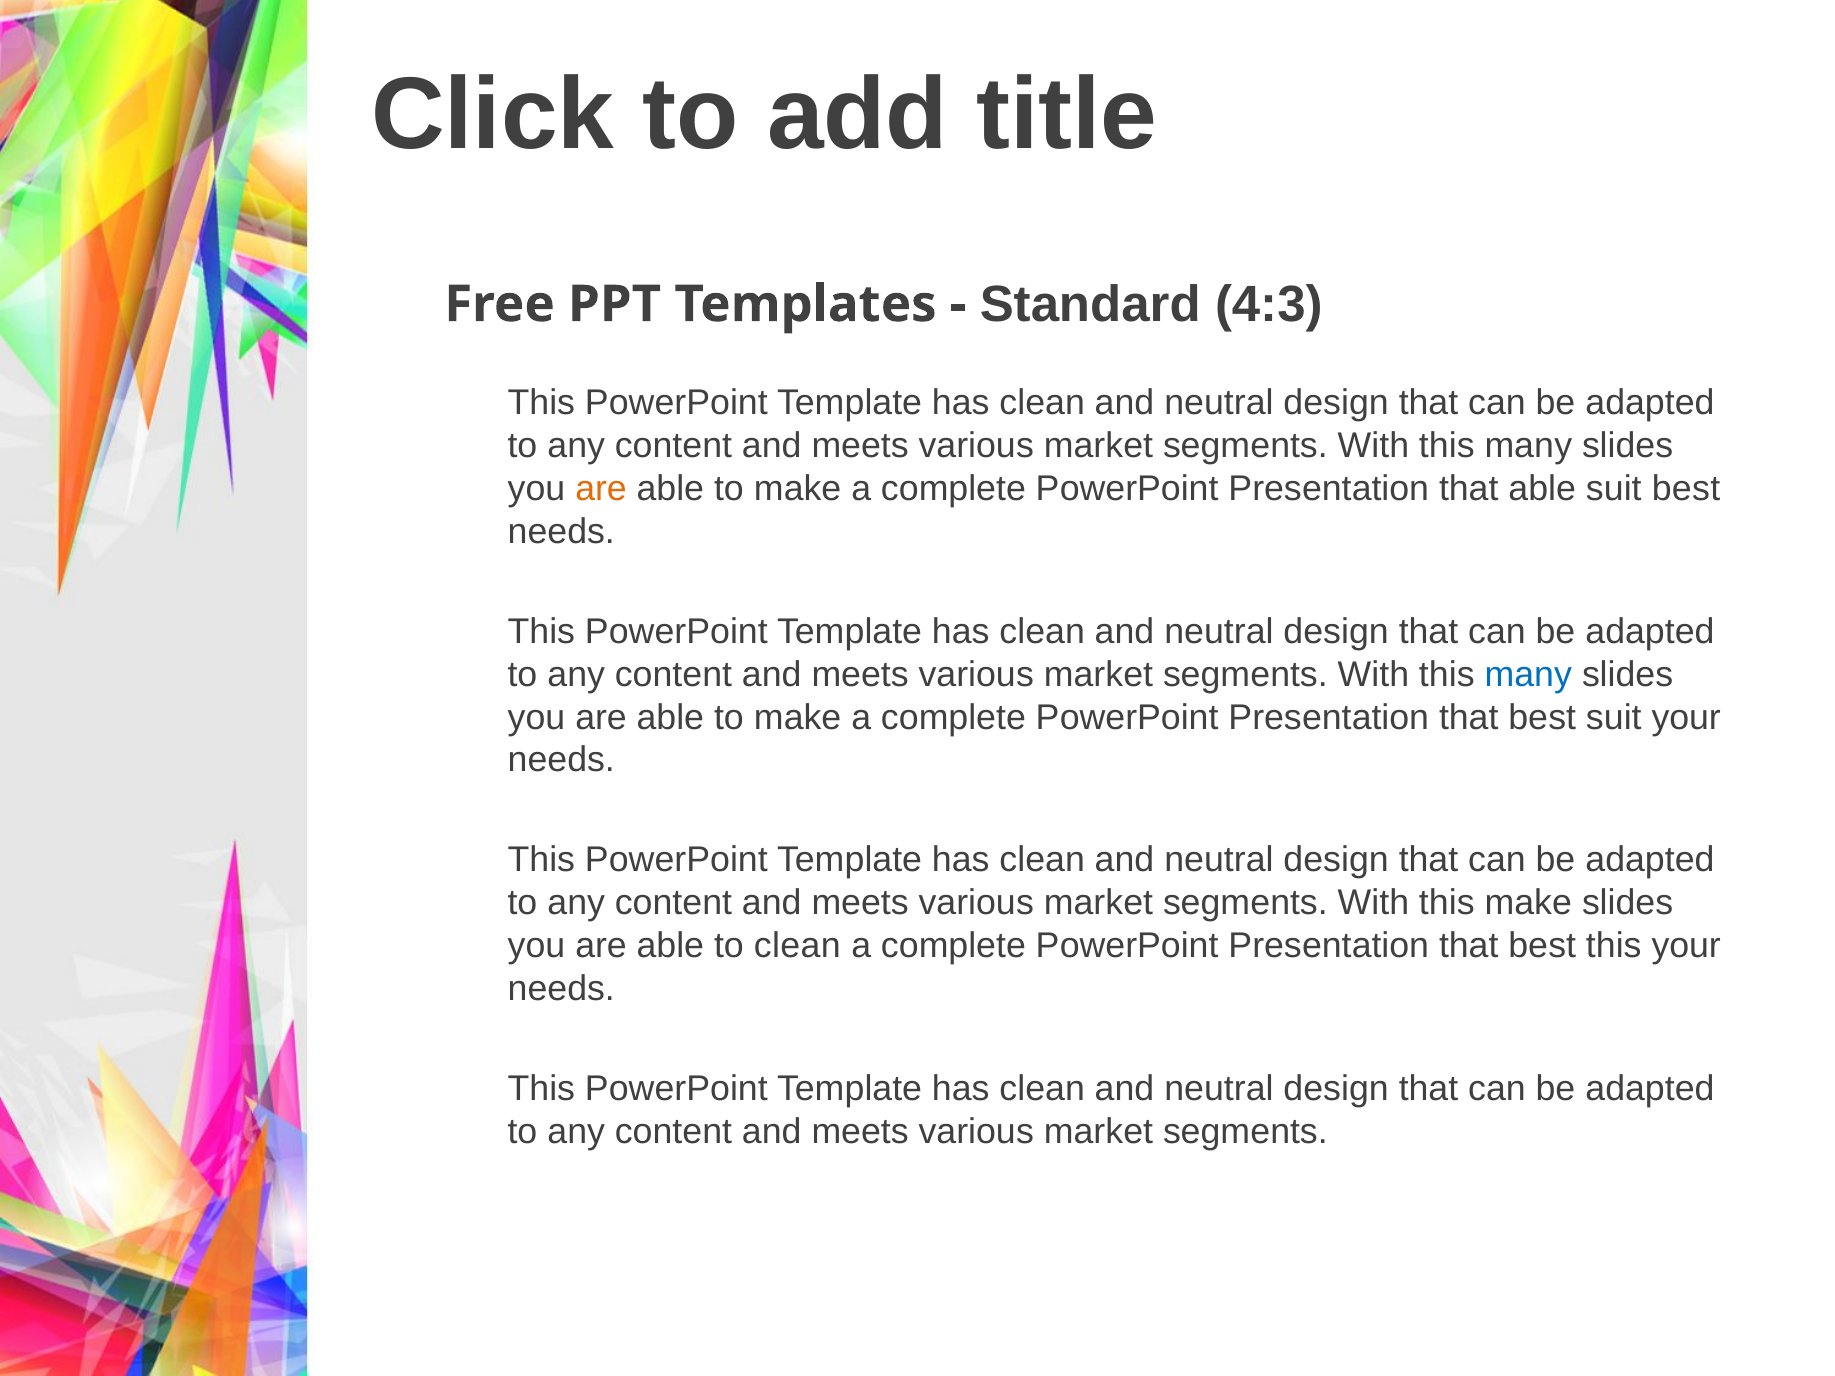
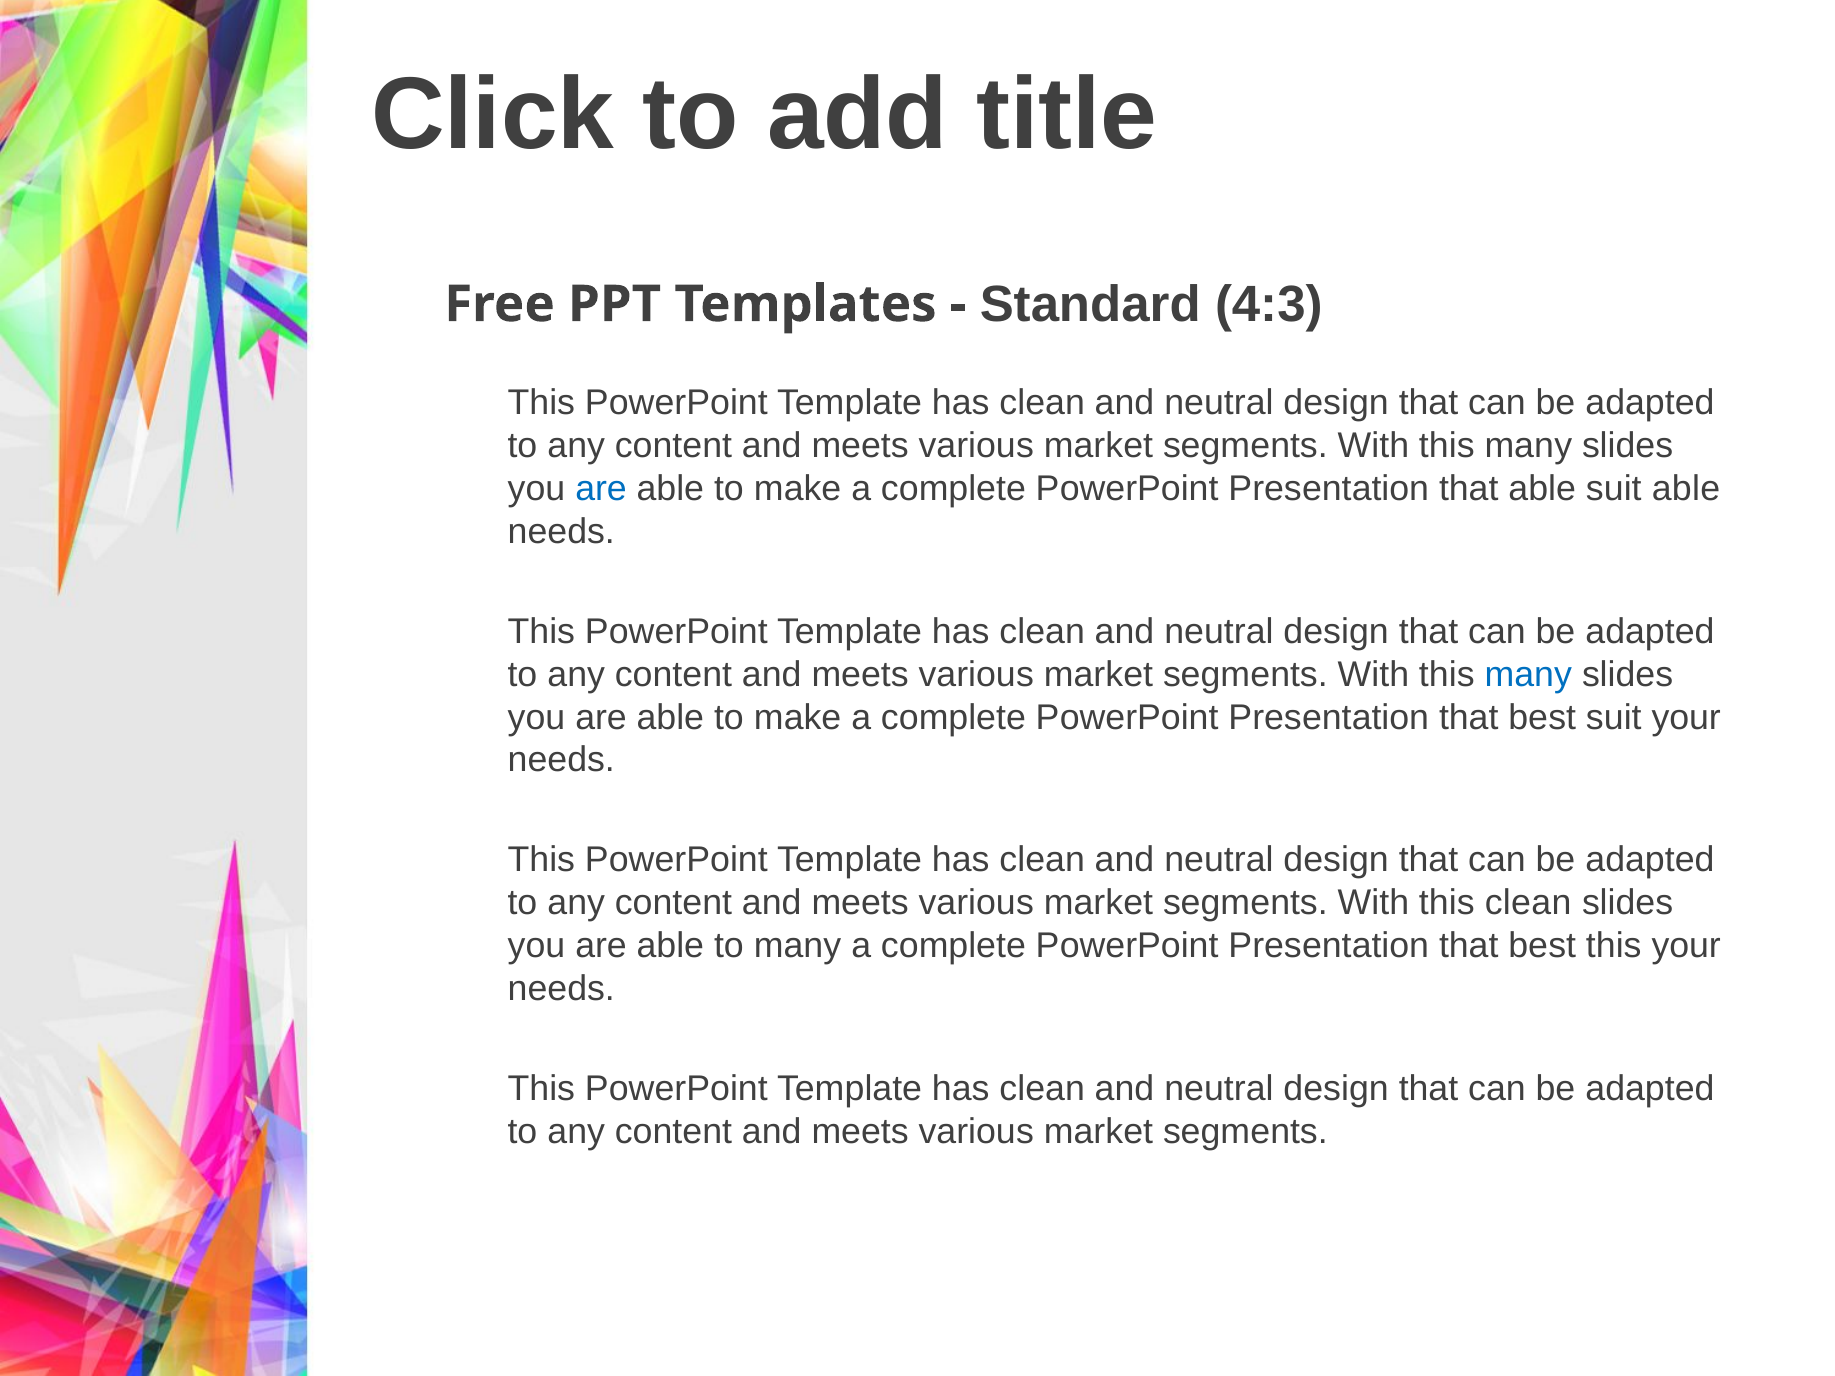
are colour: orange -> blue (601, 489)
suit best: best -> able (1686, 489)
this make: make -> clean (1528, 903)
to clean: clean -> many (798, 946)
